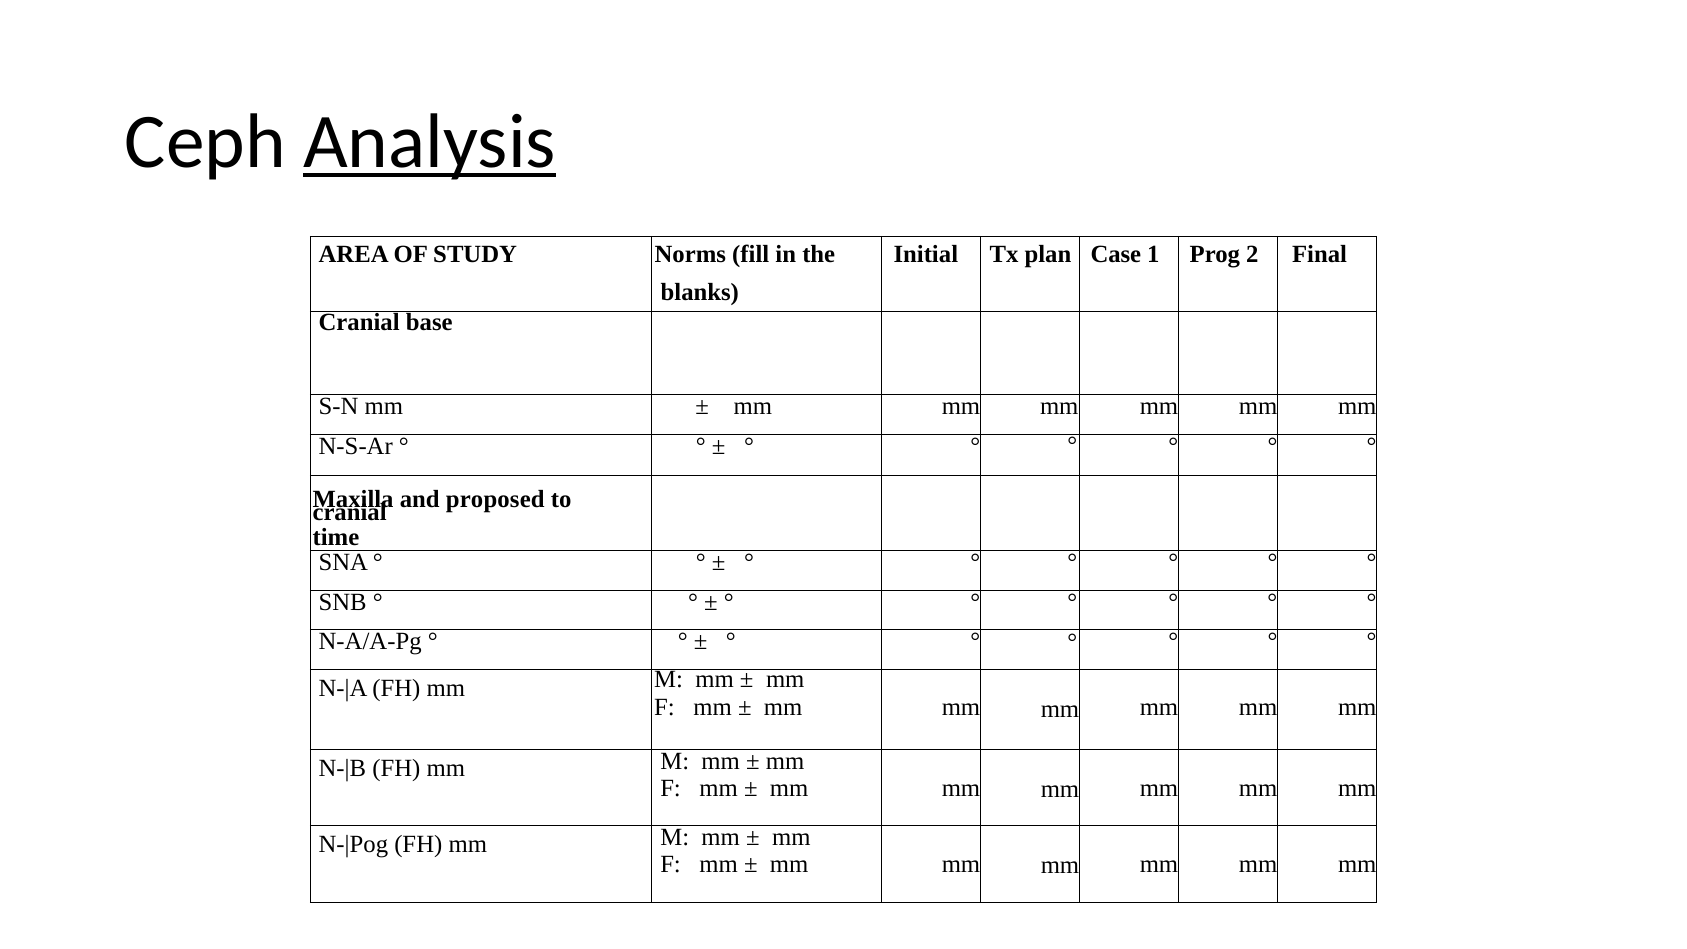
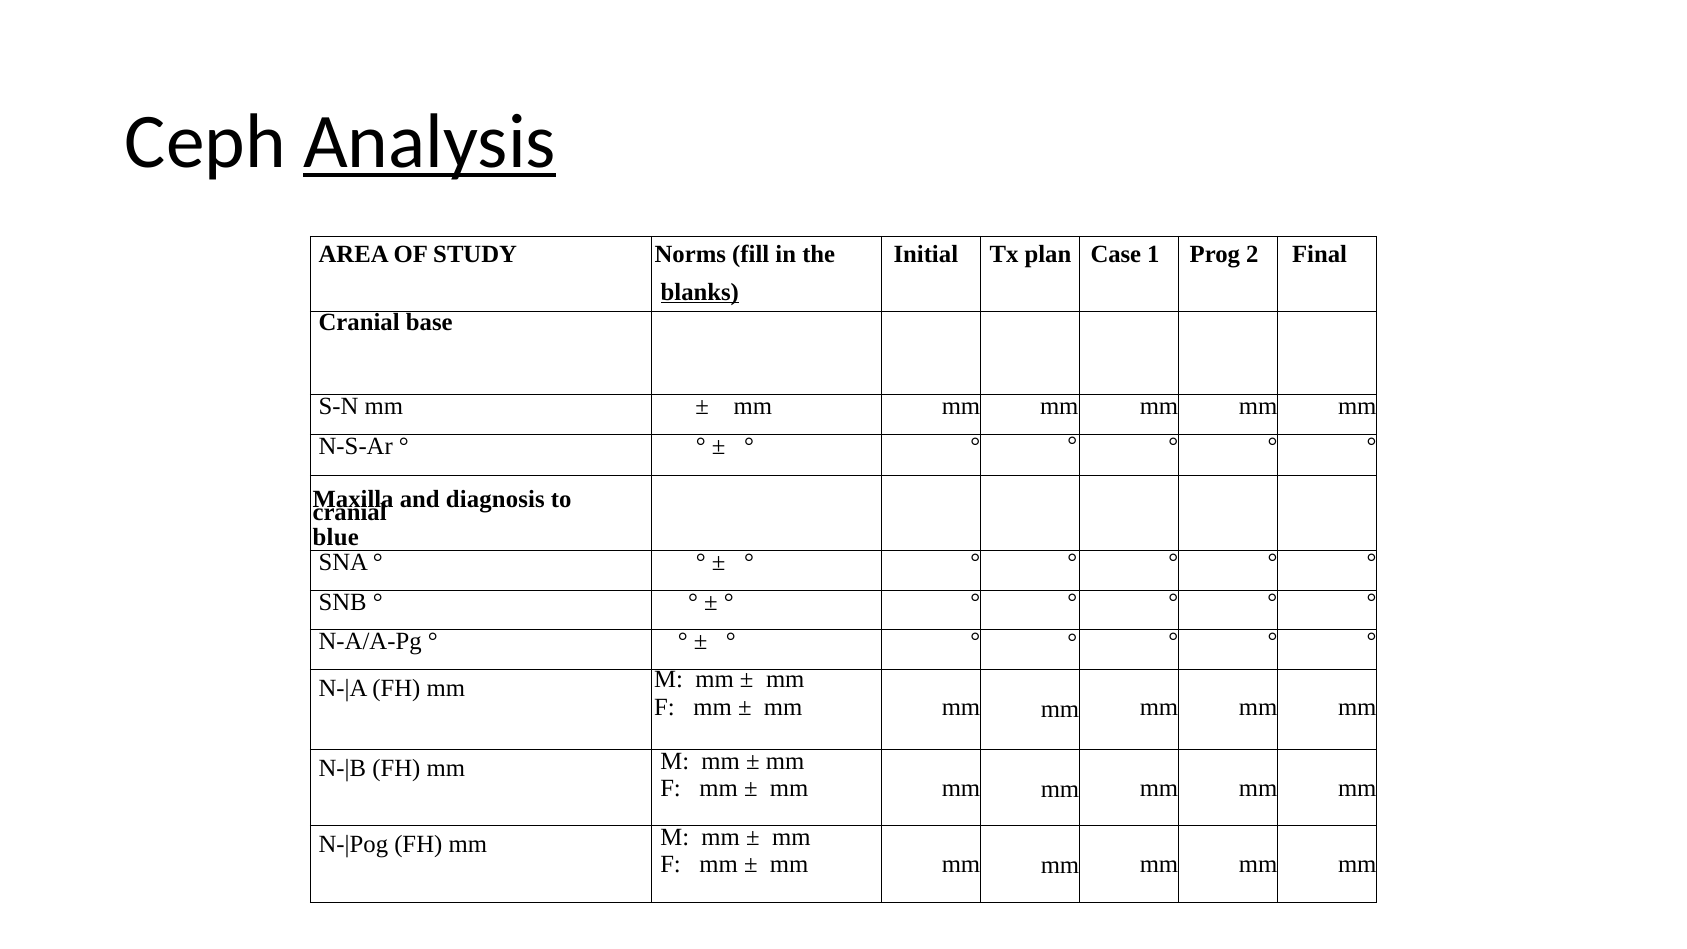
blanks underline: none -> present (700, 292)
proposed: proposed -> diagnosis (495, 500)
time: time -> blue (336, 537)
